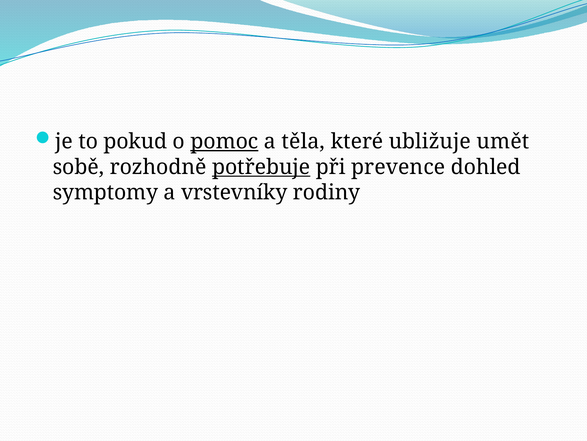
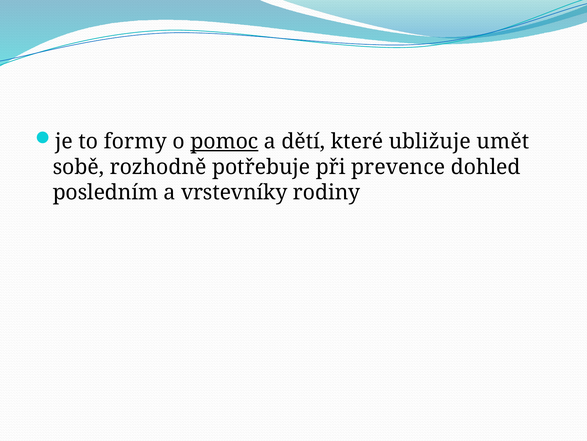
pokud: pokud -> formy (135, 141)
těla: těla -> dětí (303, 141)
potřebuje underline: present -> none (261, 167)
symptomy: symptomy -> posledním (105, 192)
